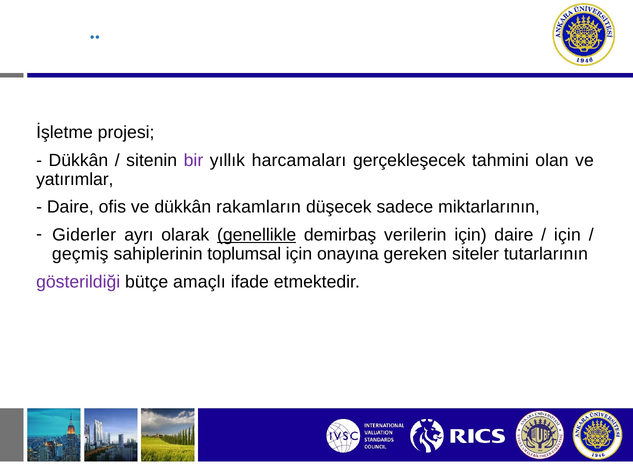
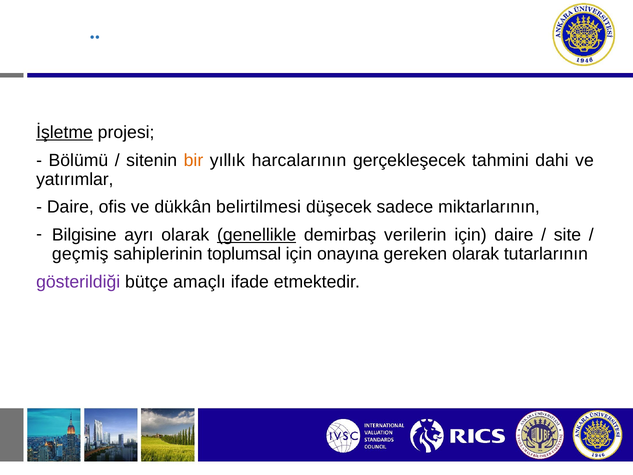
İşletme underline: none -> present (65, 132)
Dükkân: Dükkân -> Bölümü (78, 160)
bir colour: purple -> orange (193, 160)
harcamaları: harcamaları -> harcalarının (299, 160)
olan: olan -> dahi (552, 160)
rakamların: rakamların -> belirtilmesi (259, 207)
Giderler: Giderler -> Bilgisine (84, 235)
için: için -> site (567, 235)
gereken siteler: siteler -> olarak (476, 254)
